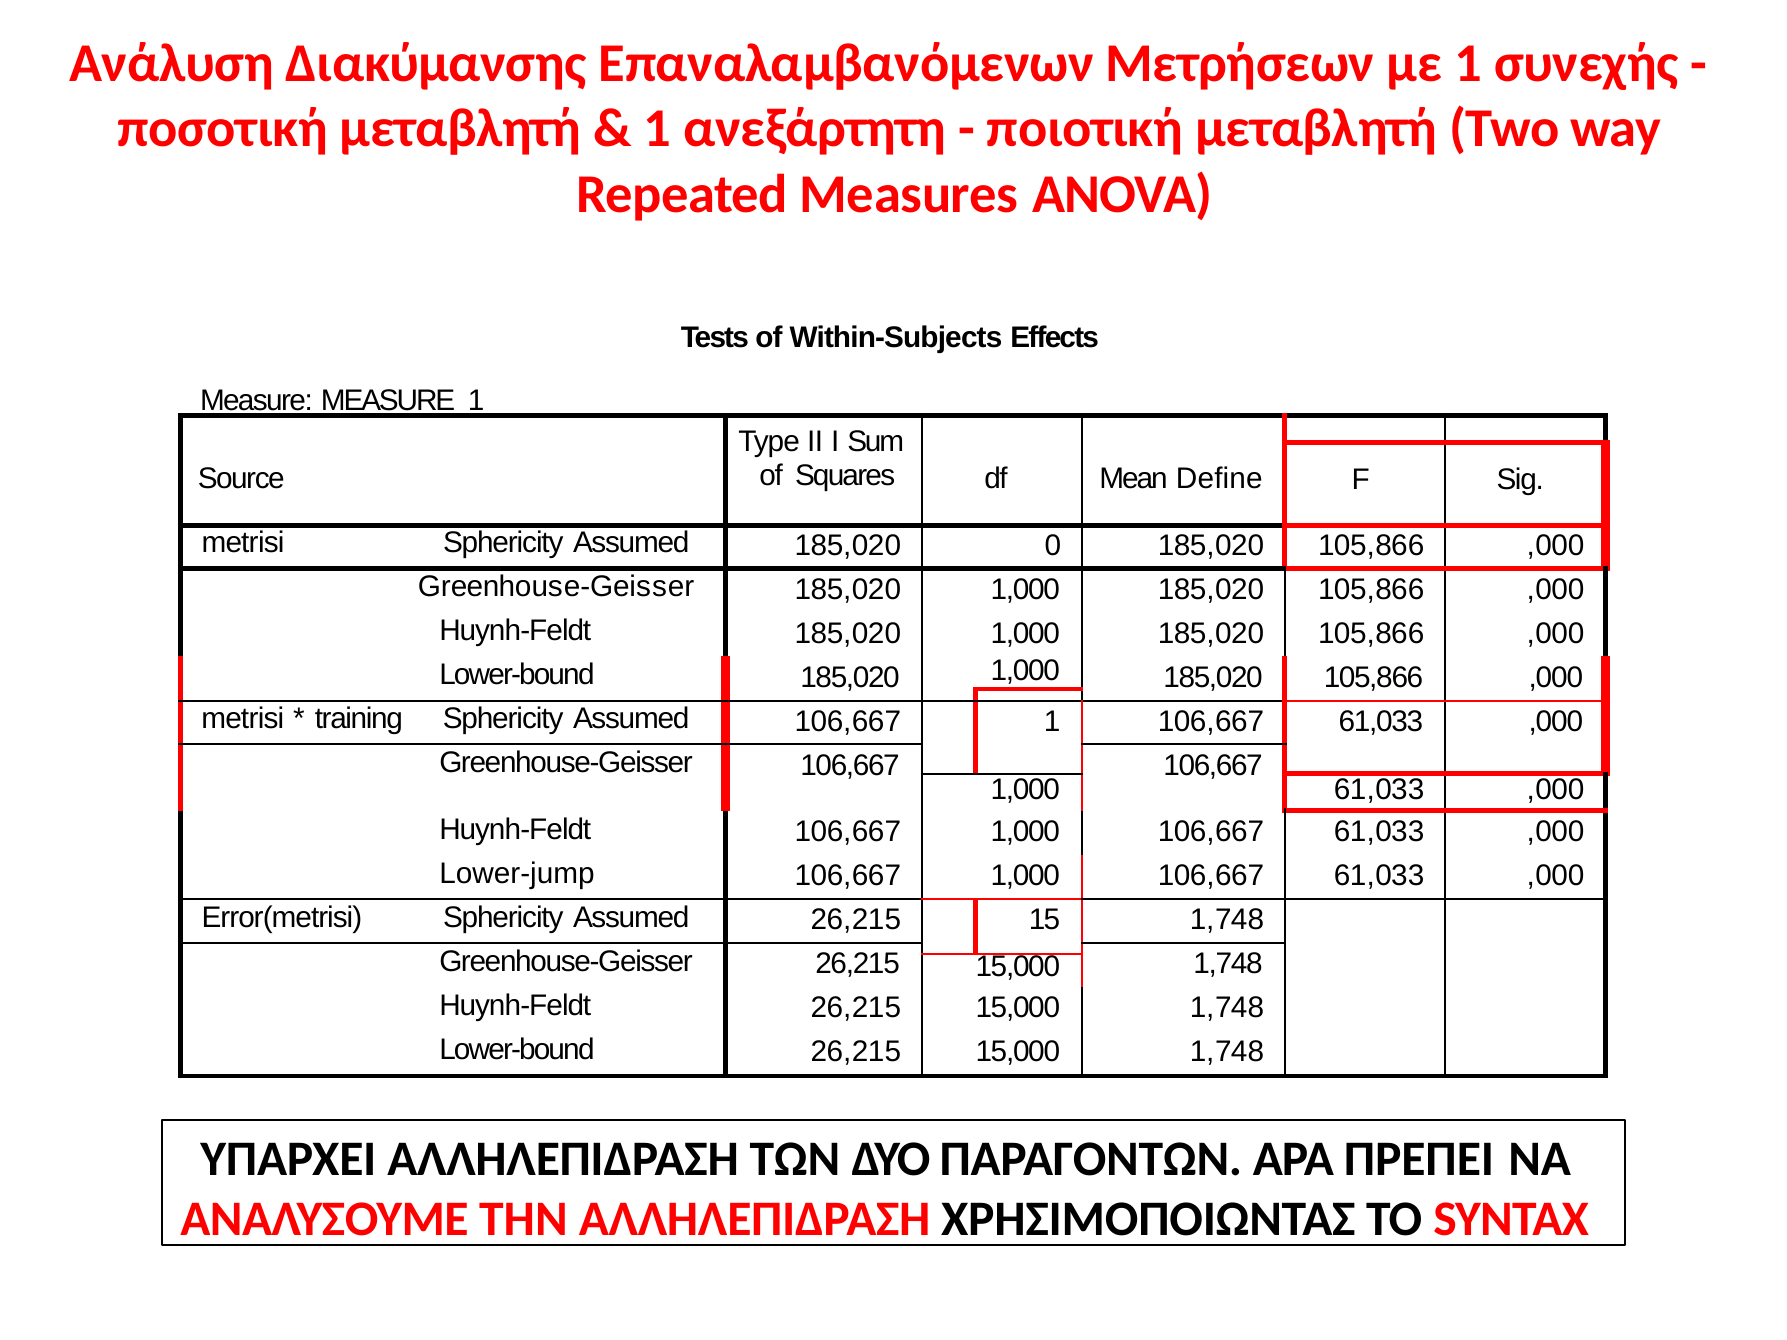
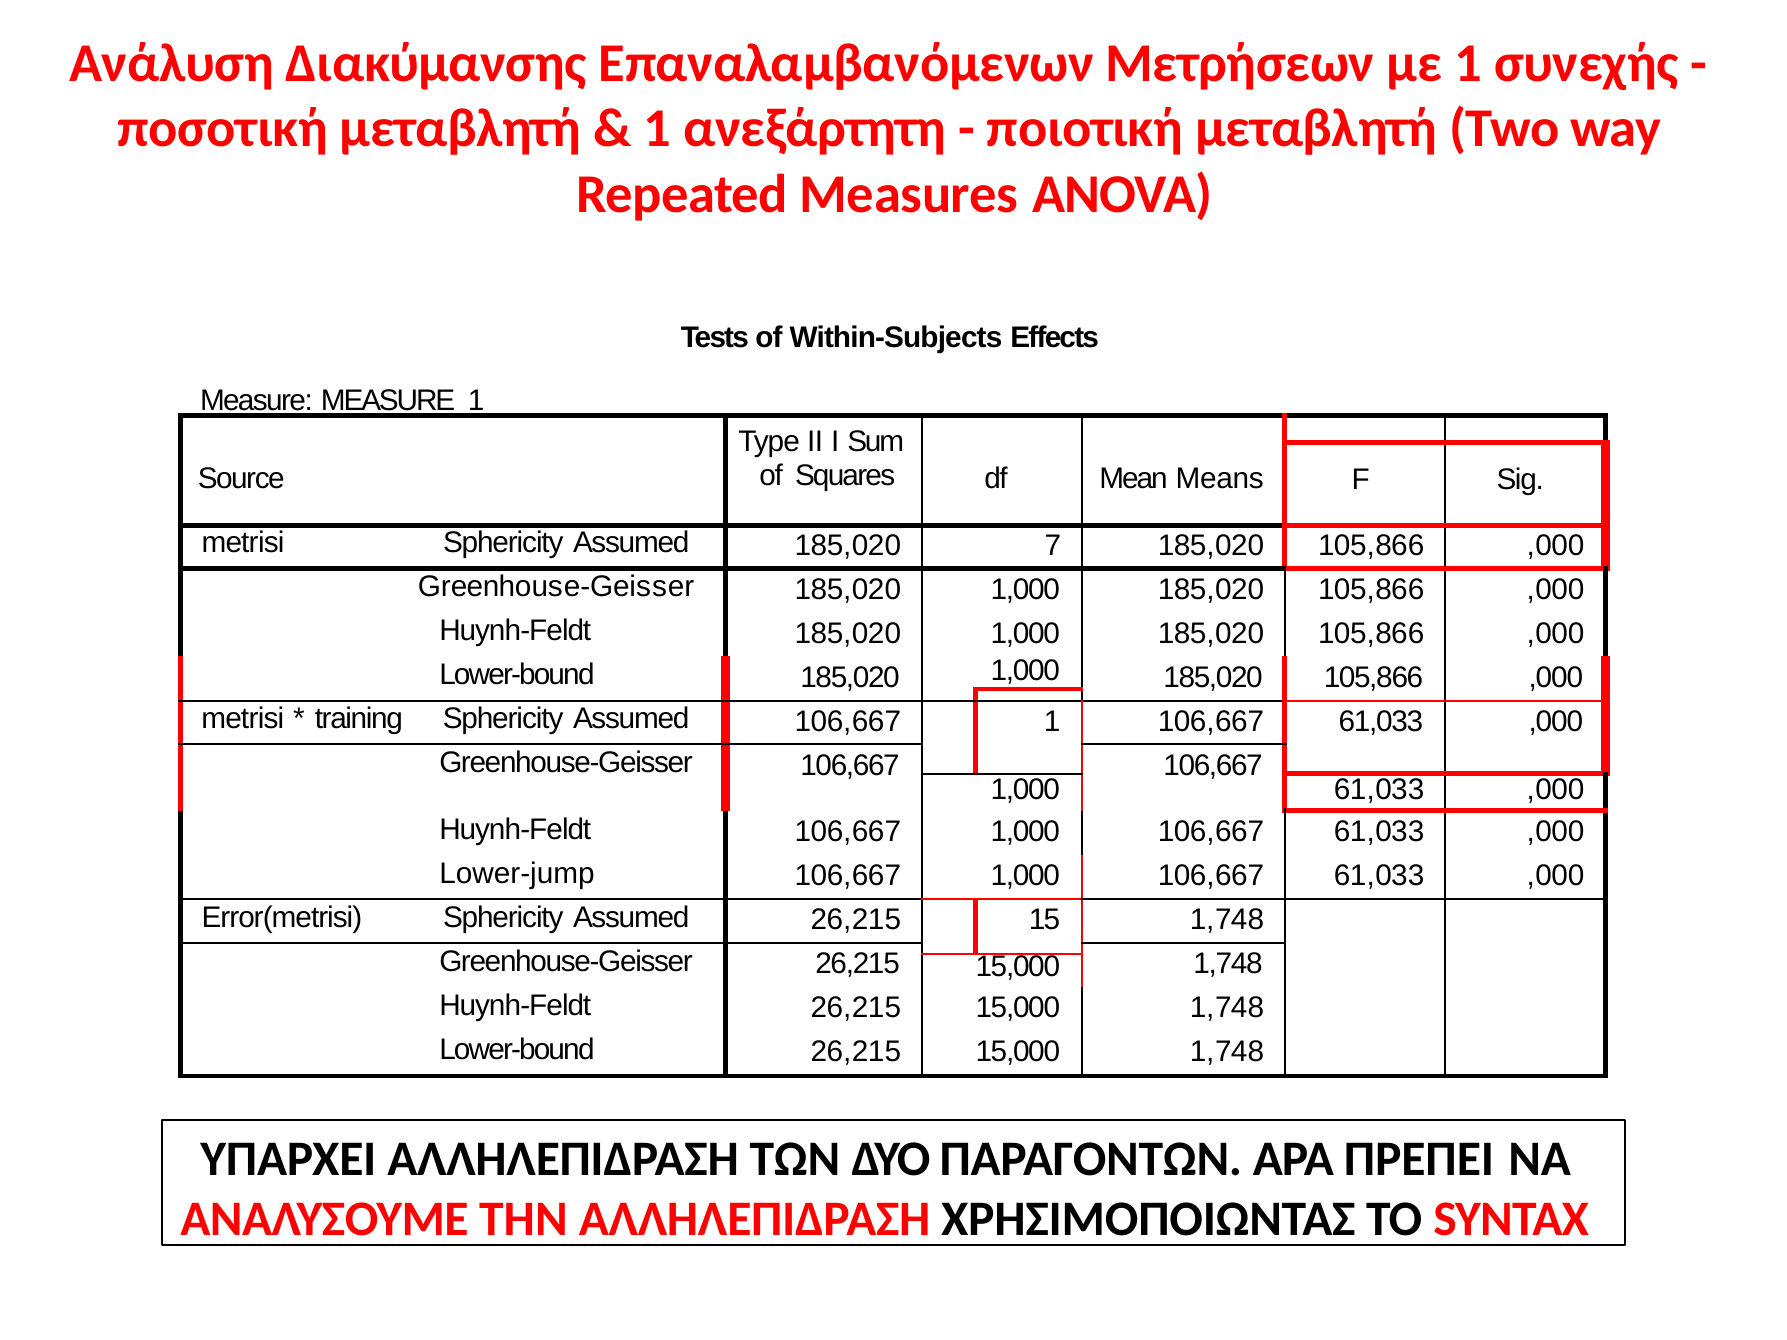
Define: Define -> Means (1220, 479)
0: 0 -> 7 (1053, 545)
